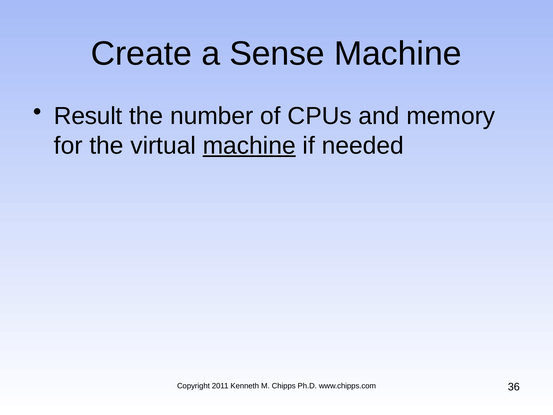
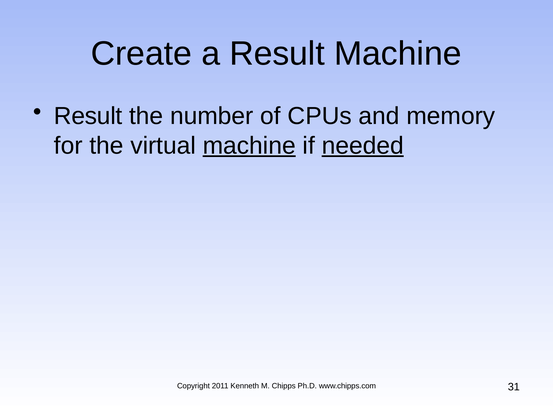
a Sense: Sense -> Result (277, 54)
needed underline: none -> present (363, 146)
36: 36 -> 31 (514, 387)
